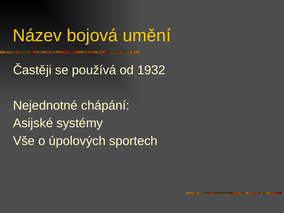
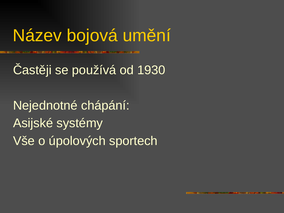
1932: 1932 -> 1930 (151, 70)
